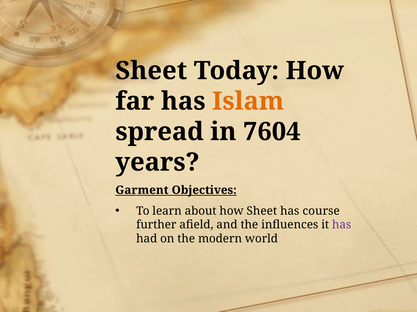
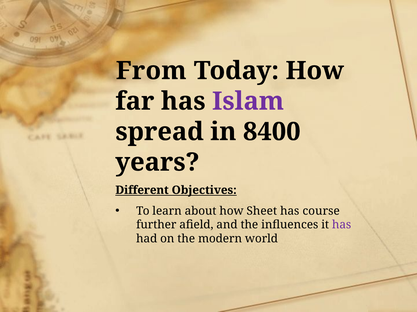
Sheet: Sheet -> From (151, 71)
Islam colour: orange -> purple (248, 102)
7604: 7604 -> 8400 (272, 132)
Garment: Garment -> Different (142, 191)
